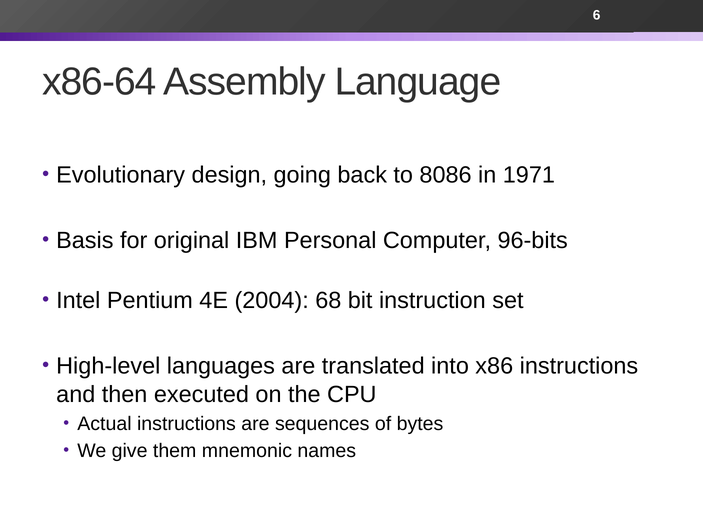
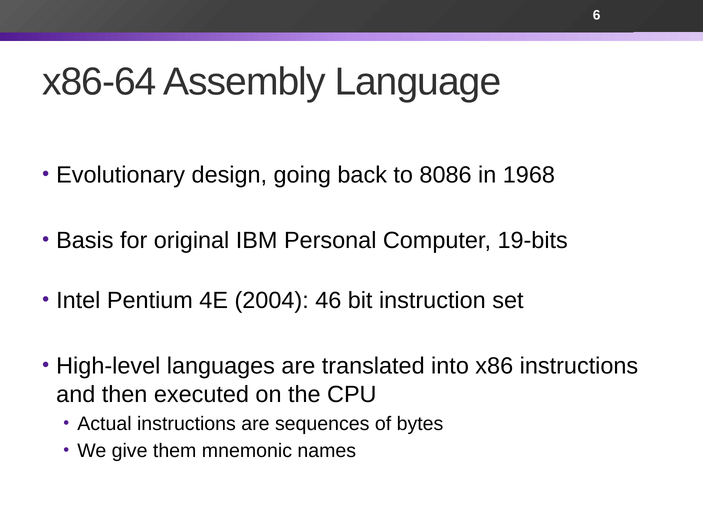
1971: 1971 -> 1968 (529, 175)
96-bits: 96-bits -> 19-bits (533, 241)
68: 68 -> 46 (328, 301)
